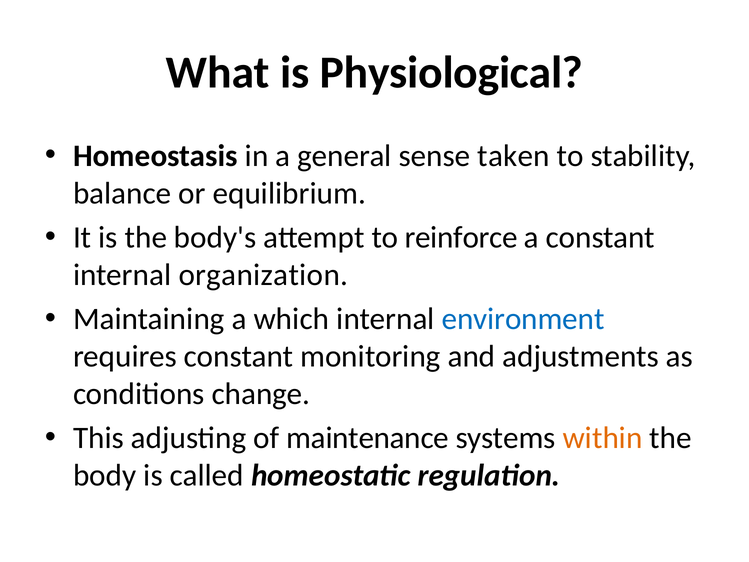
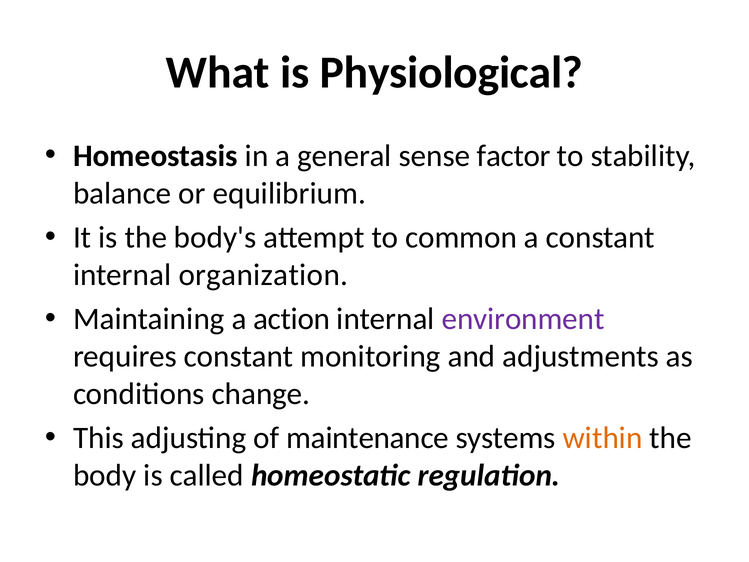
taken: taken -> factor (514, 156)
reinforce: reinforce -> common (461, 237)
which: which -> action (292, 319)
environment colour: blue -> purple (523, 319)
